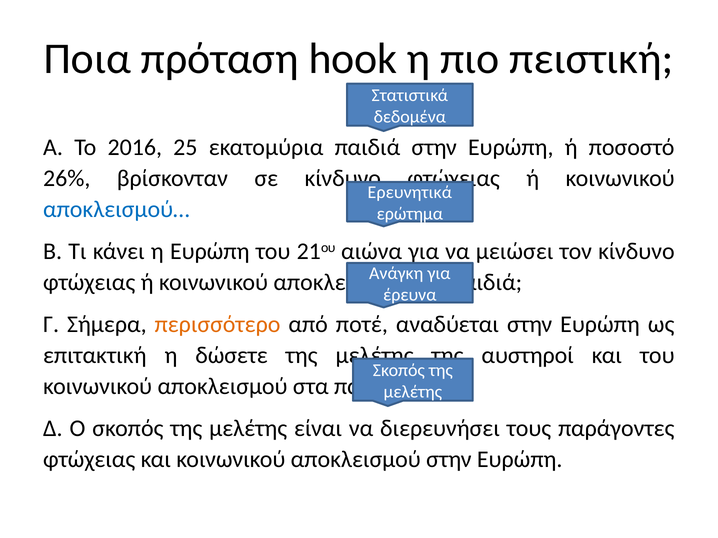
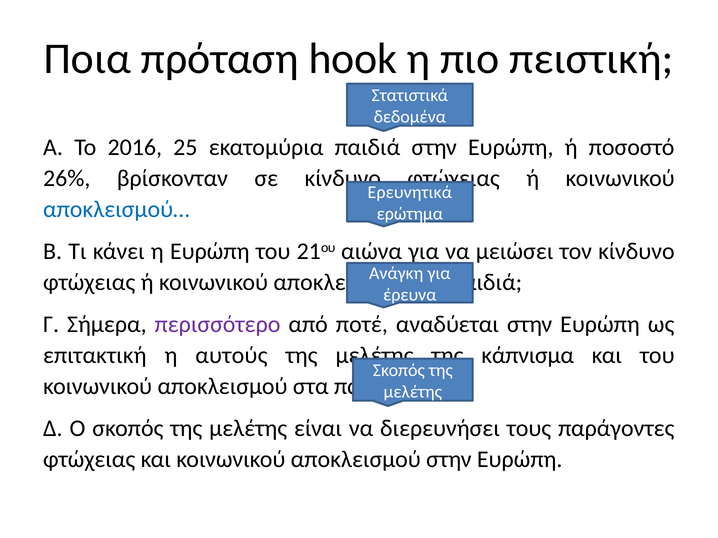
περισσότερο colour: orange -> purple (218, 325)
δώσετε: δώσετε -> αυτούς (231, 356)
αυστηροί: αυστηροί -> κάπνισμα (528, 356)
